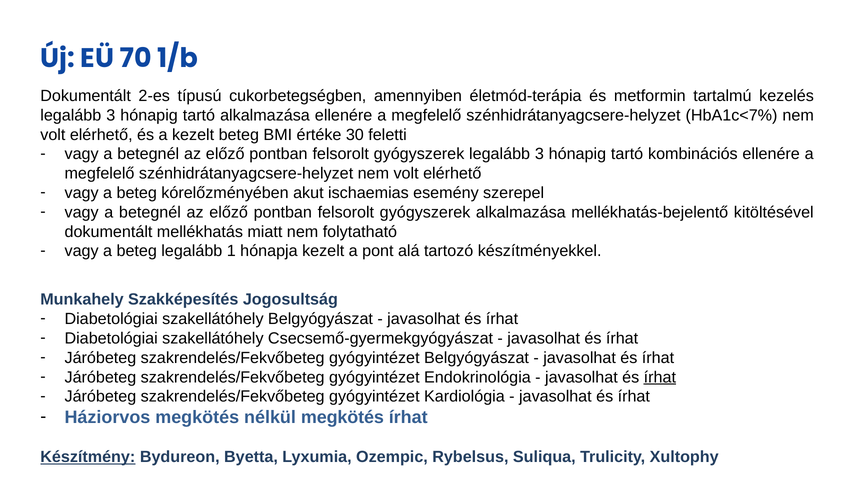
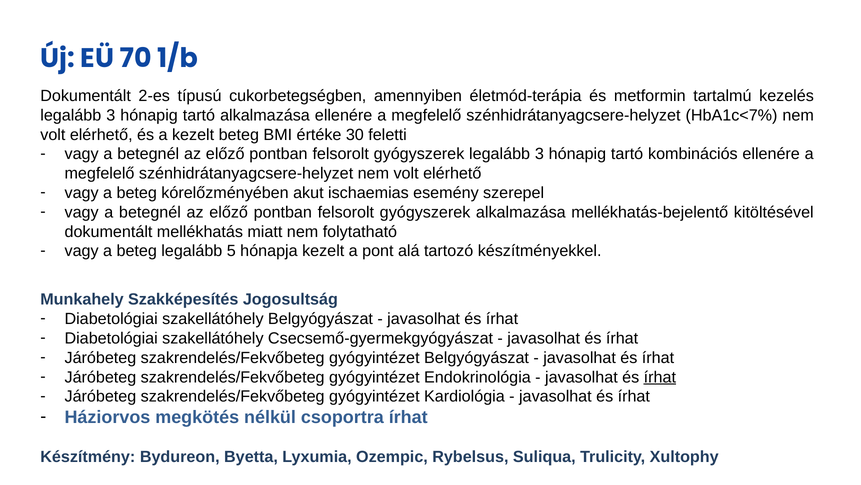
1: 1 -> 5 (231, 251)
nélkül megkötés: megkötés -> csoportra (342, 417)
Készítmény underline: present -> none (88, 456)
